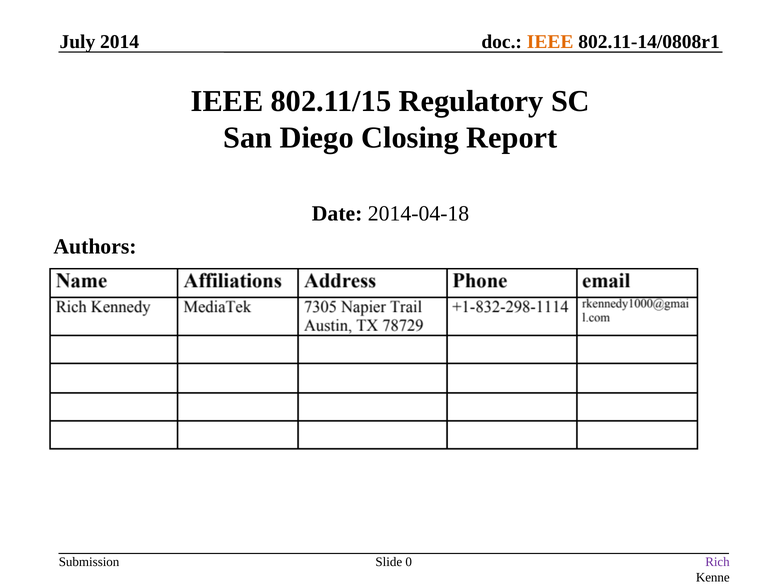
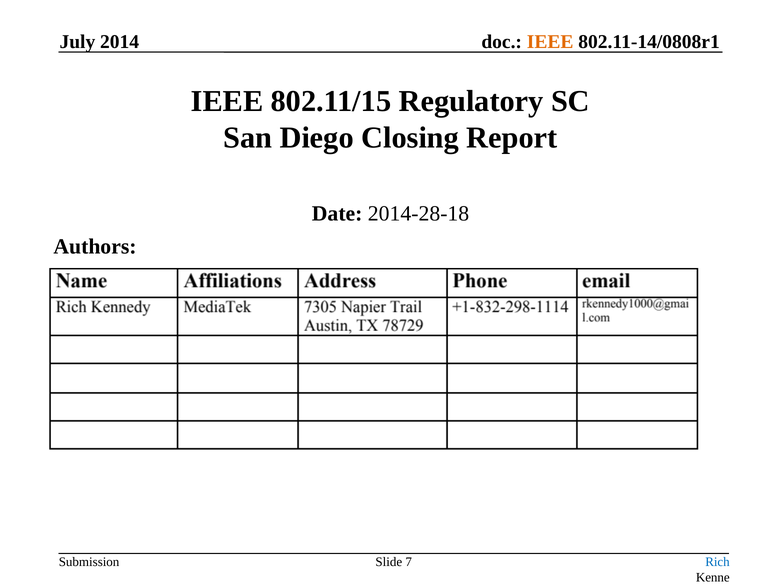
2014-04-18: 2014-04-18 -> 2014-28-18 (419, 214)
0: 0 -> 7 (409, 562)
Rich colour: purple -> blue (717, 562)
